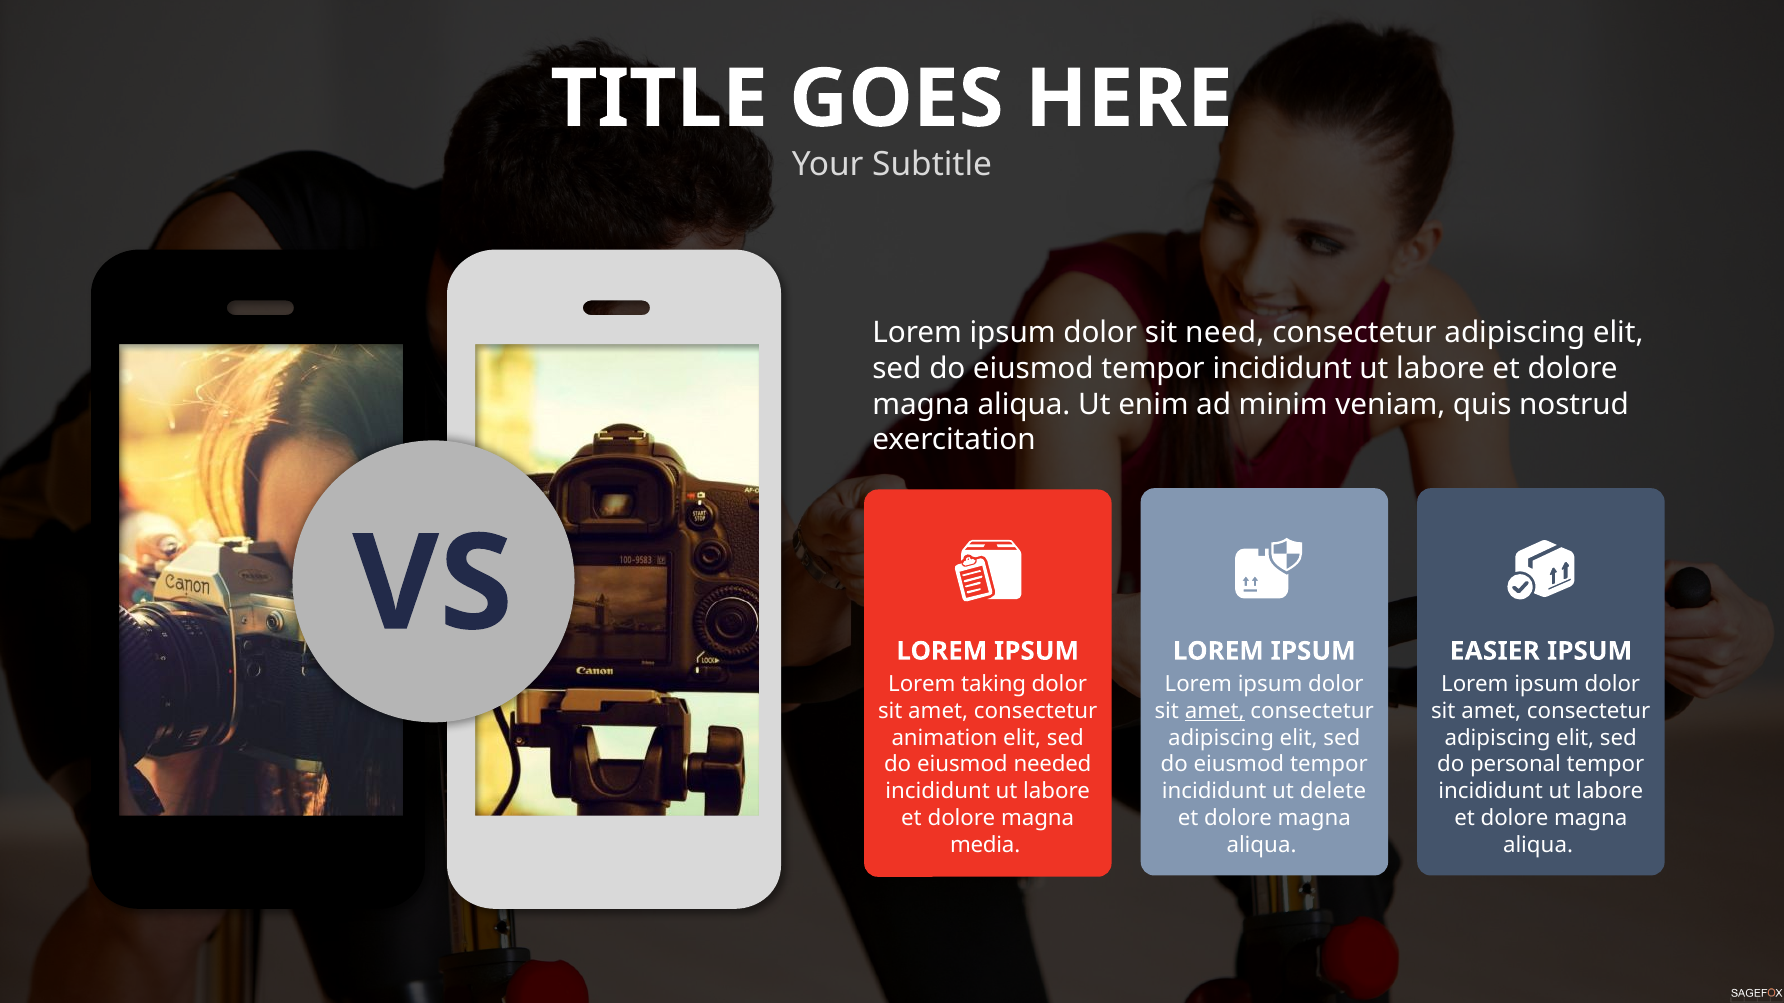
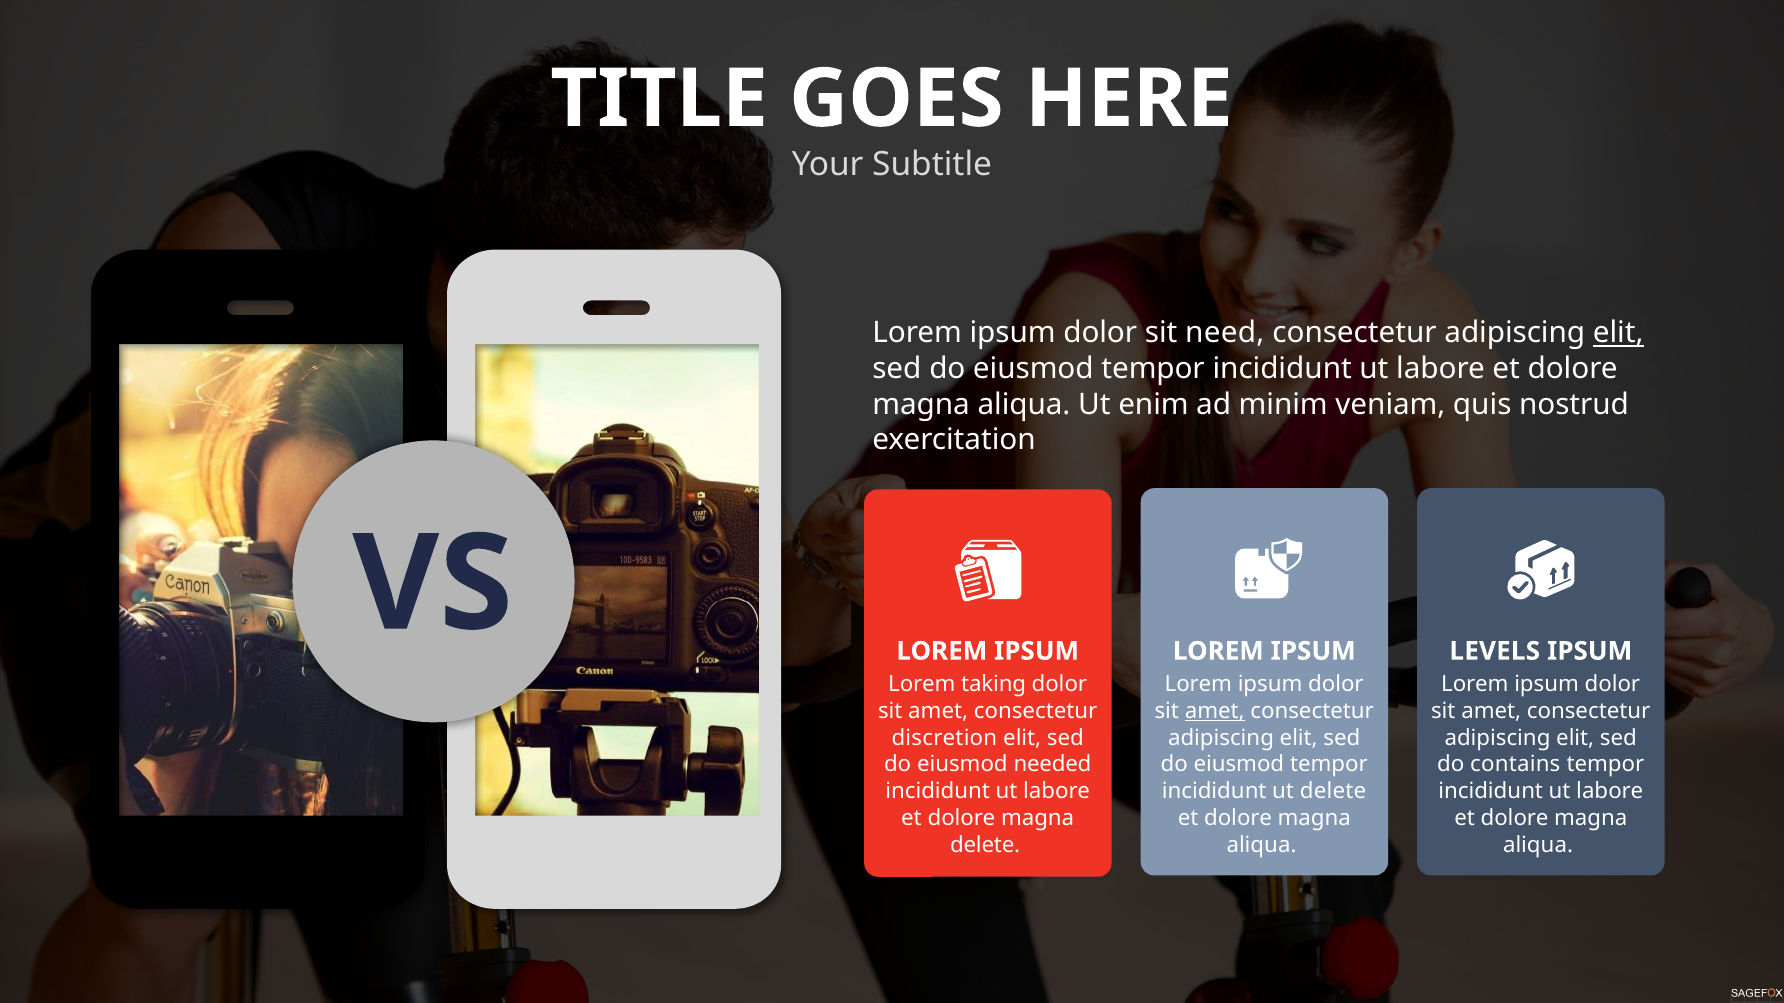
elit underline: none -> present (1618, 333)
EASIER: EASIER -> LEVELS (1495, 651)
animation: animation -> discretion (944, 738)
personal: personal -> contains (1515, 765)
media: media -> delete (985, 845)
